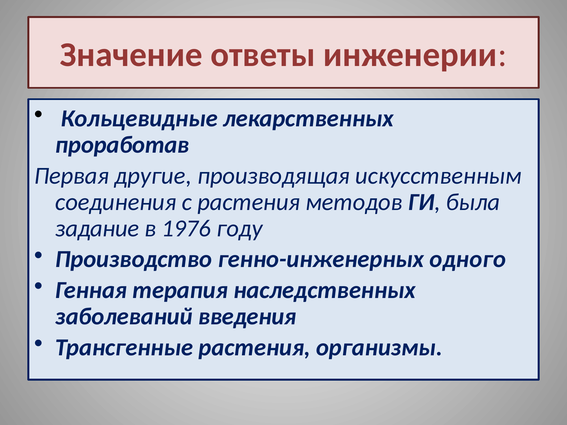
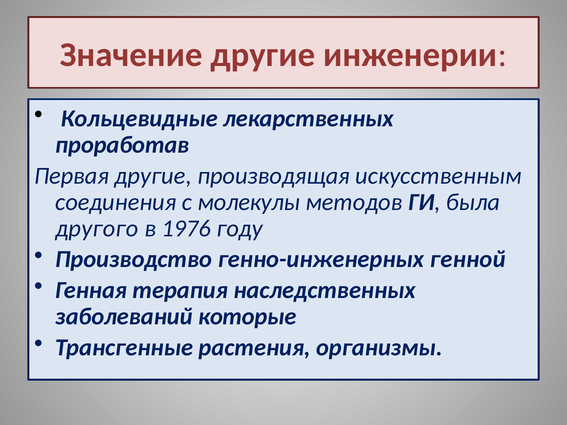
Значение ответы: ответы -> другие (263, 55)
с растения: растения -> молекулы (249, 202)
задание: задание -> другого (97, 228)
одного: одного -> генной (468, 259)
введения: введения -> которые (247, 317)
